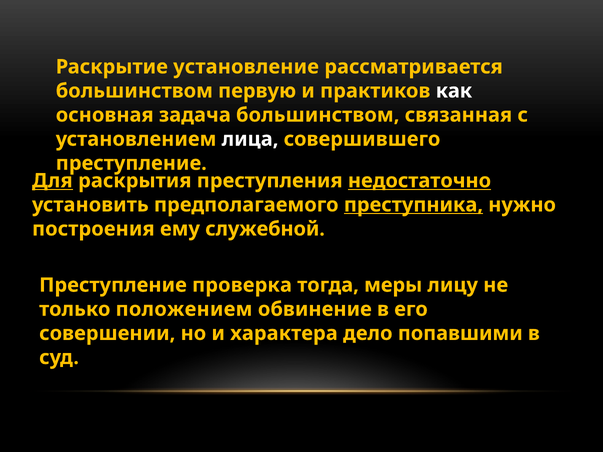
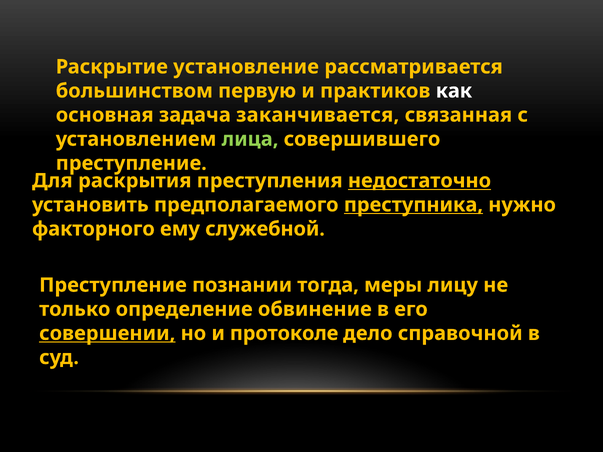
задача большинством: большинством -> заканчивается (318, 115)
лица colour: white -> light green (250, 139)
Для underline: present -> none (52, 181)
построения: построения -> факторного (93, 229)
проверка: проверка -> познании (242, 285)
положением: положением -> определение (184, 309)
совершении underline: none -> present (107, 334)
характера: характера -> протоколе (284, 334)
попавшими: попавшими -> справочной (460, 334)
